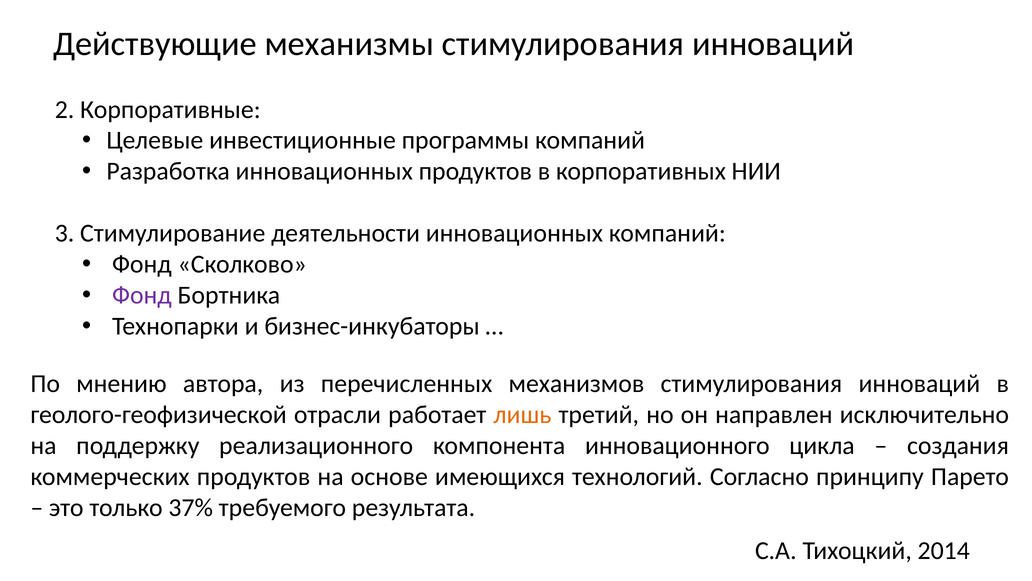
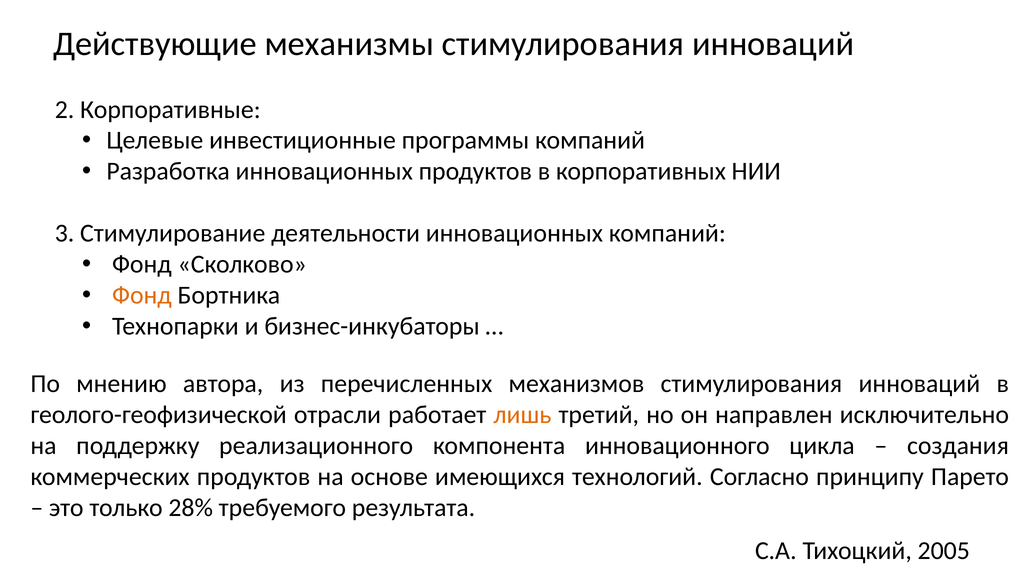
Фонд colour: purple -> orange (142, 295)
37%: 37% -> 28% (191, 507)
2014: 2014 -> 2005 (944, 550)
